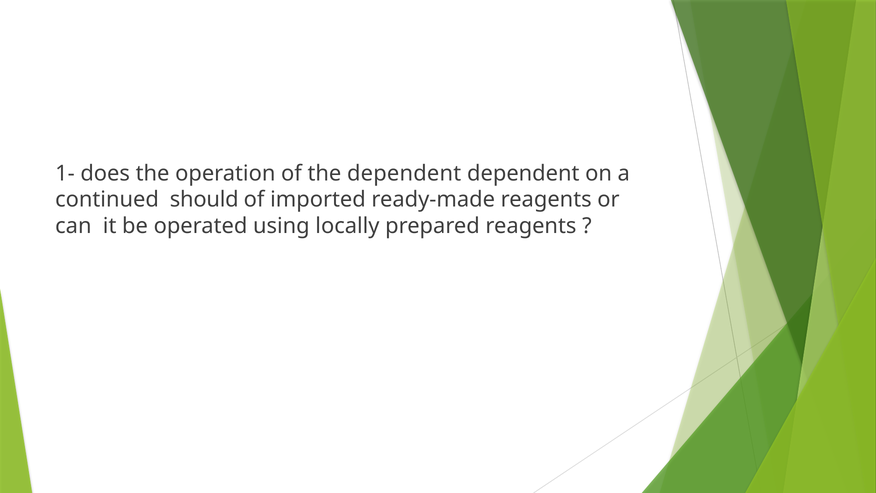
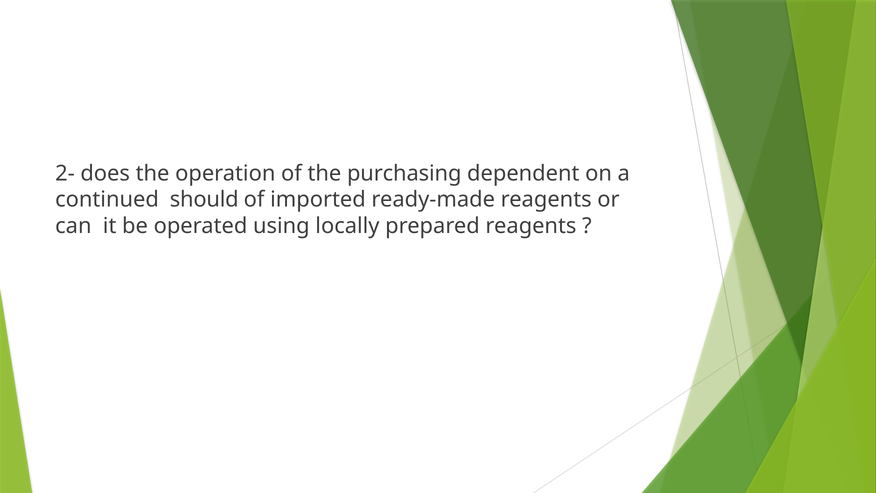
1-: 1- -> 2- (65, 173)
the dependent: dependent -> purchasing (404, 173)
